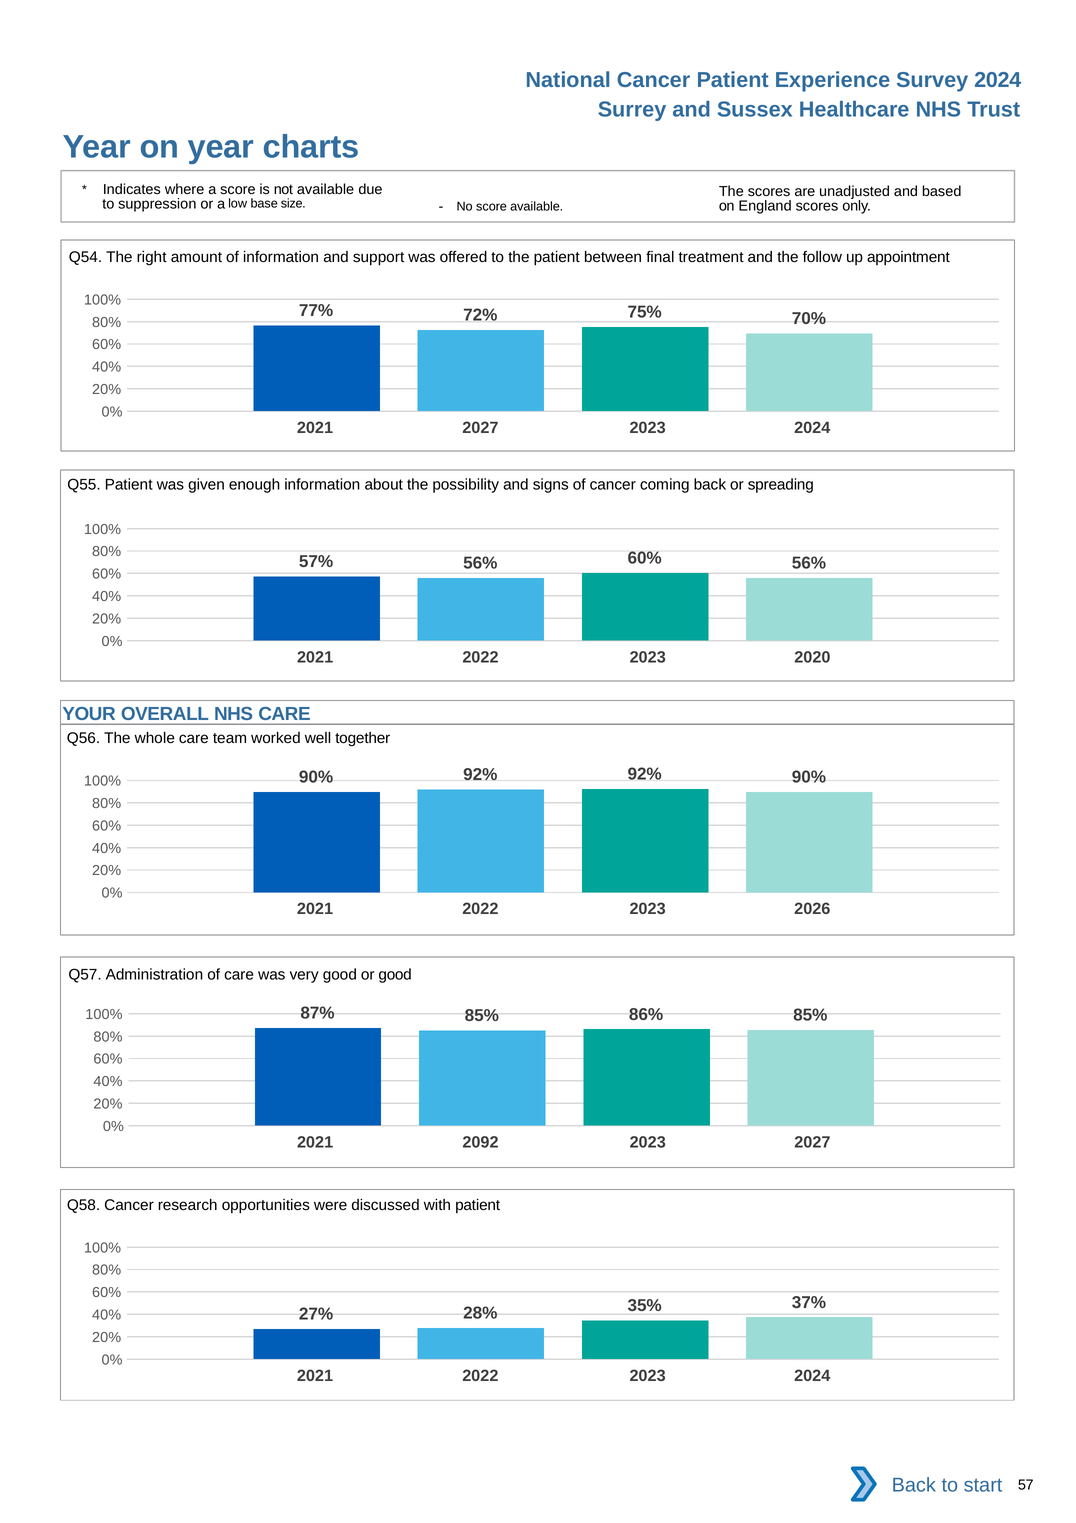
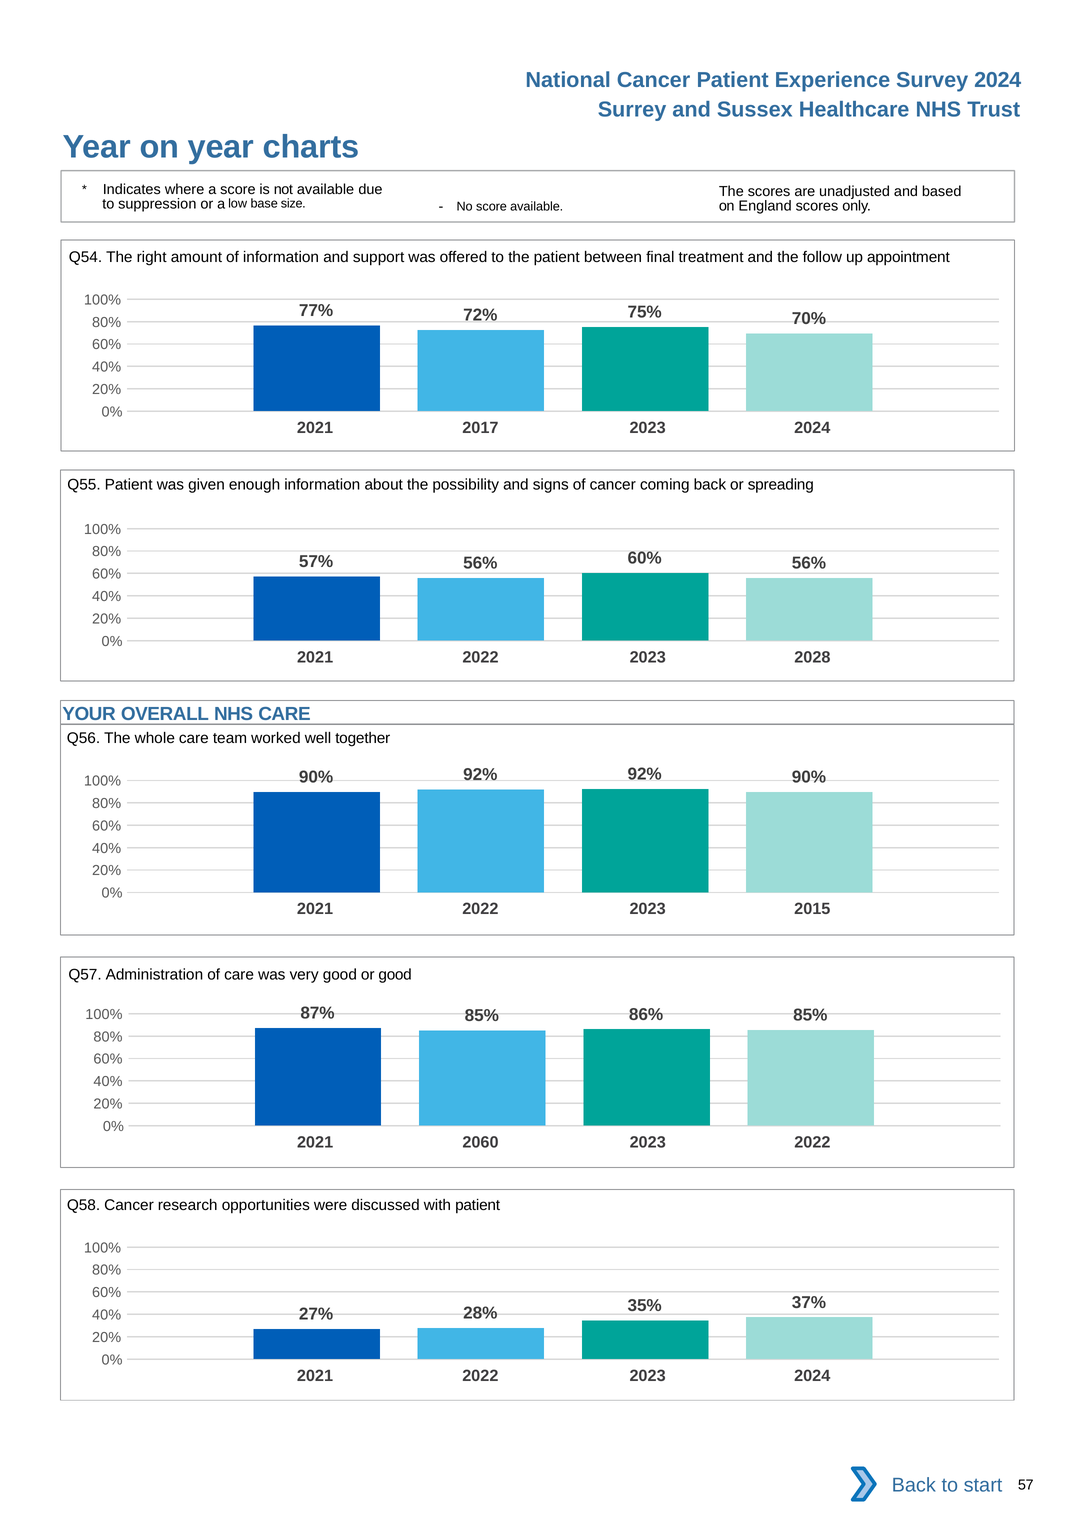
2021 2027: 2027 -> 2017 (480, 428)
2020: 2020 -> 2028 (812, 657)
2026: 2026 -> 2015 (812, 909)
2092: 2092 -> 2060 (480, 1142)
2023 2027: 2027 -> 2022 (812, 1142)
